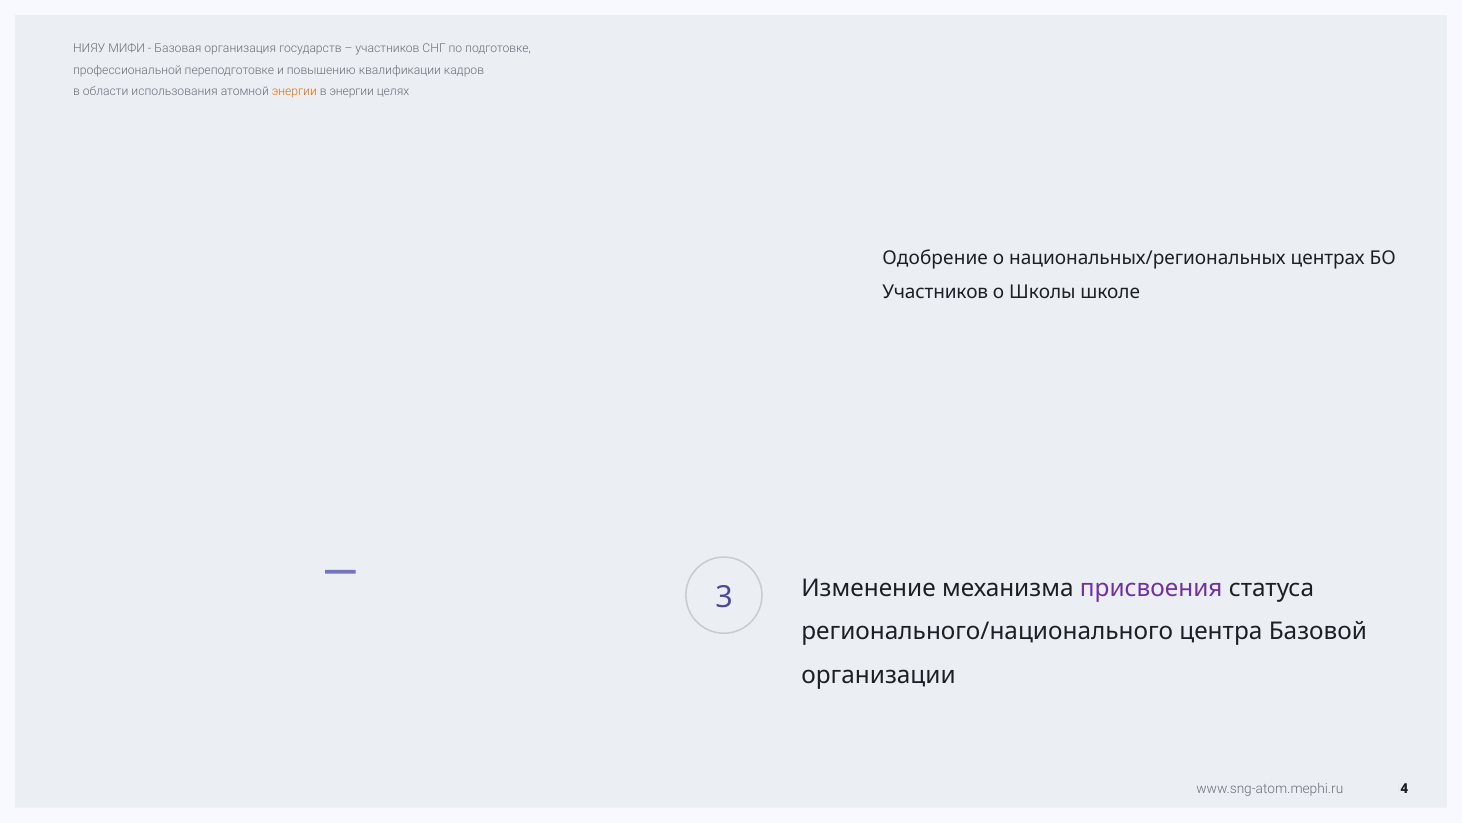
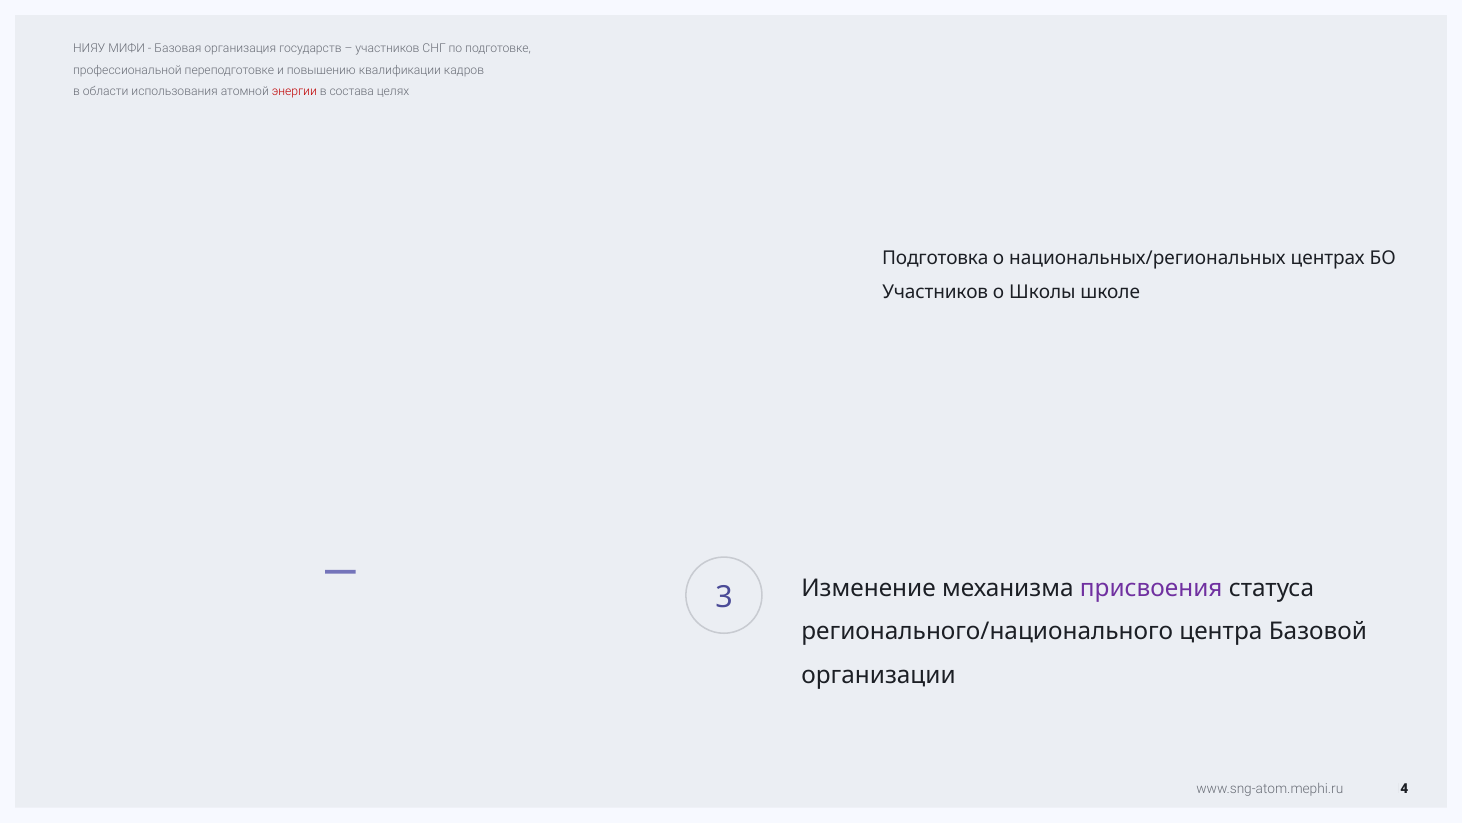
энергии colour: orange -> red (294, 92)
в энергии: энергии -> состава (352, 92)
Одобрение: Одобрение -> Подготовка (935, 258)
